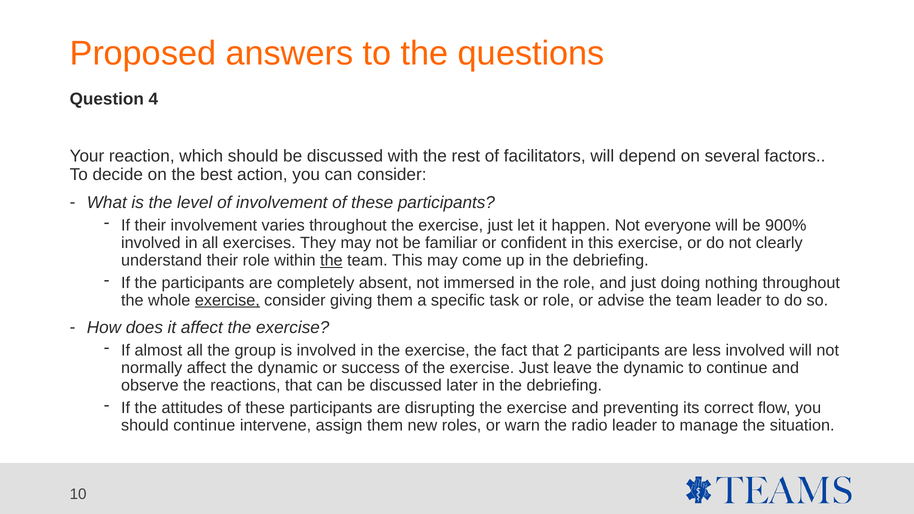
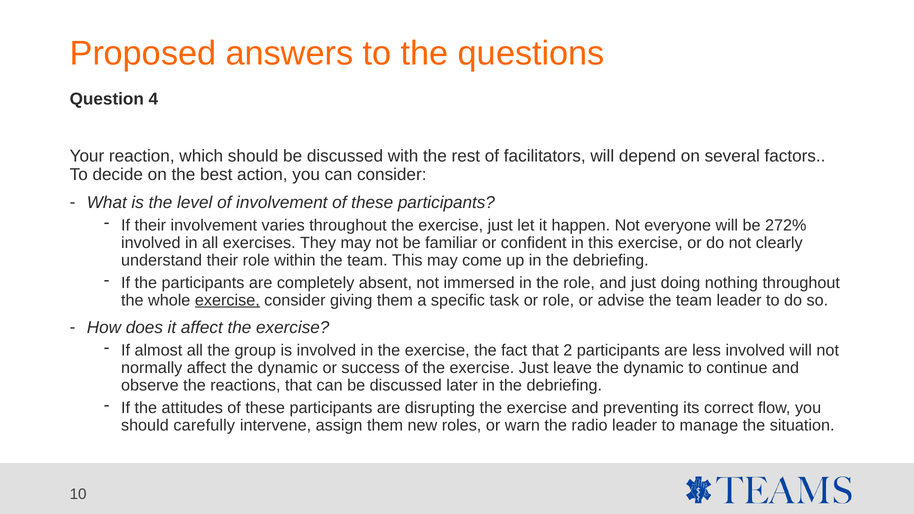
900%: 900% -> 272% (786, 225)
the underline: present -> none (331, 260)
should continue: continue -> carefully (204, 425)
